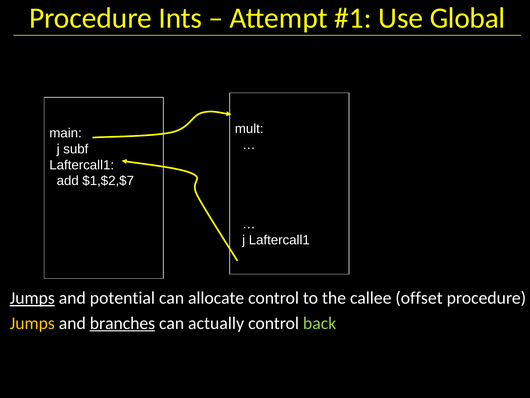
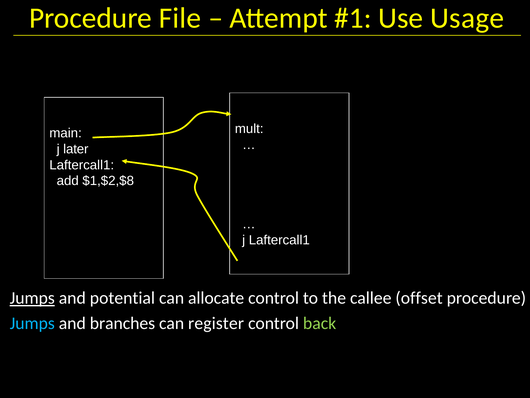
Ints: Ints -> File (180, 18)
Global: Global -> Usage (467, 18)
subf: subf -> later (76, 149)
$1,$2,$7: $1,$2,$7 -> $1,$2,$8 (108, 181)
Jumps colour: yellow -> light blue (32, 323)
branches underline: present -> none (122, 323)
actually: actually -> register (216, 323)
